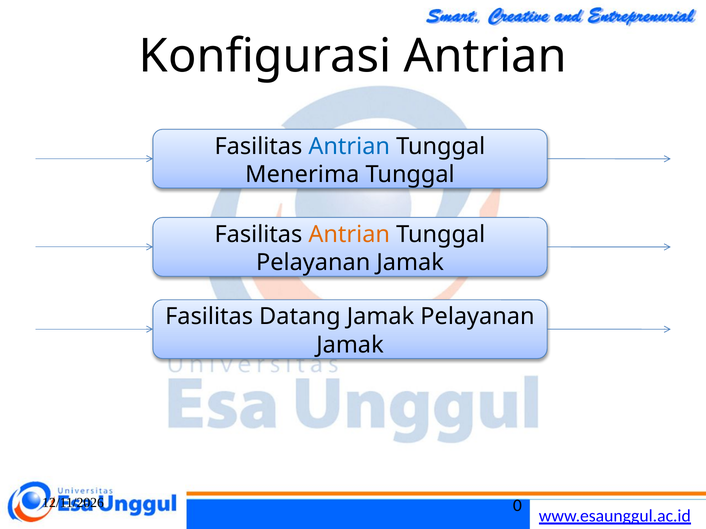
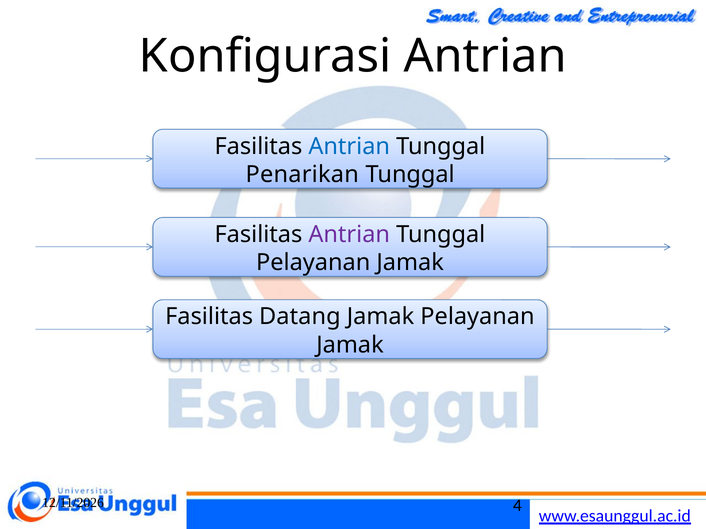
Menerima: Menerima -> Penarikan (302, 175)
Antrian colour: orange -> purple (349, 235)
0: 0 -> 4 (517, 506)
